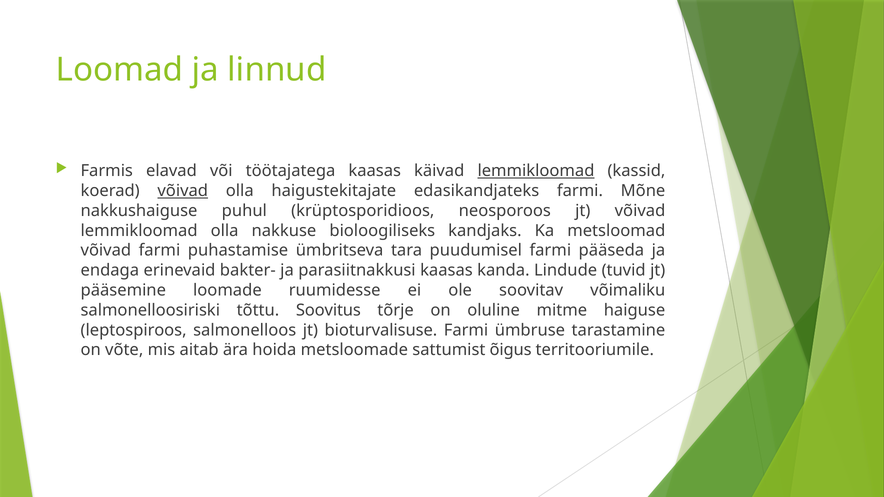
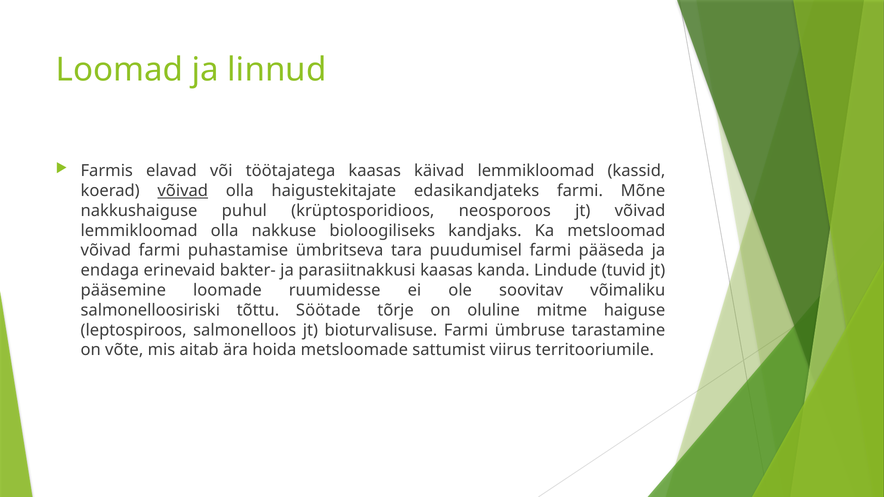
lemmikloomad underline: present -> none (536, 171)
Soovitus: Soovitus -> Söötade (328, 310)
õigus: õigus -> viirus (511, 350)
